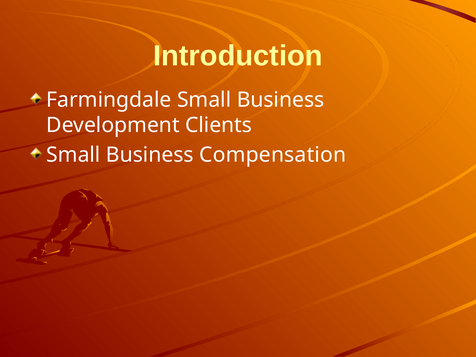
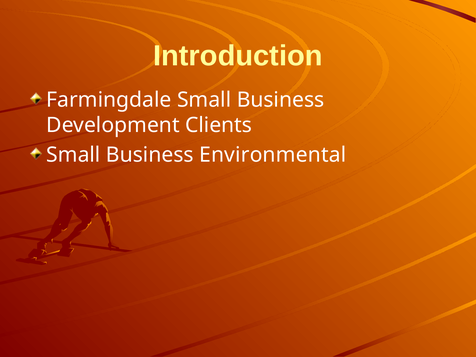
Compensation: Compensation -> Environmental (273, 155)
